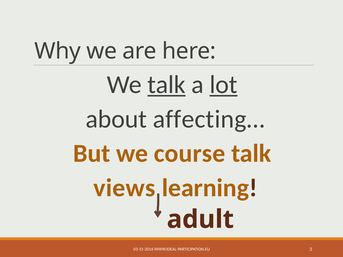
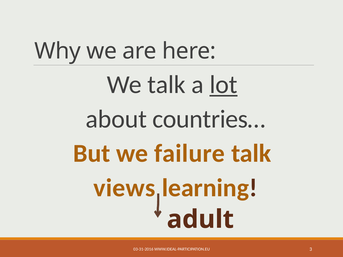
talk underline: present -> none (167, 85)
affecting…: affecting… -> countries… (209, 119)
course: course -> failure (189, 154)
